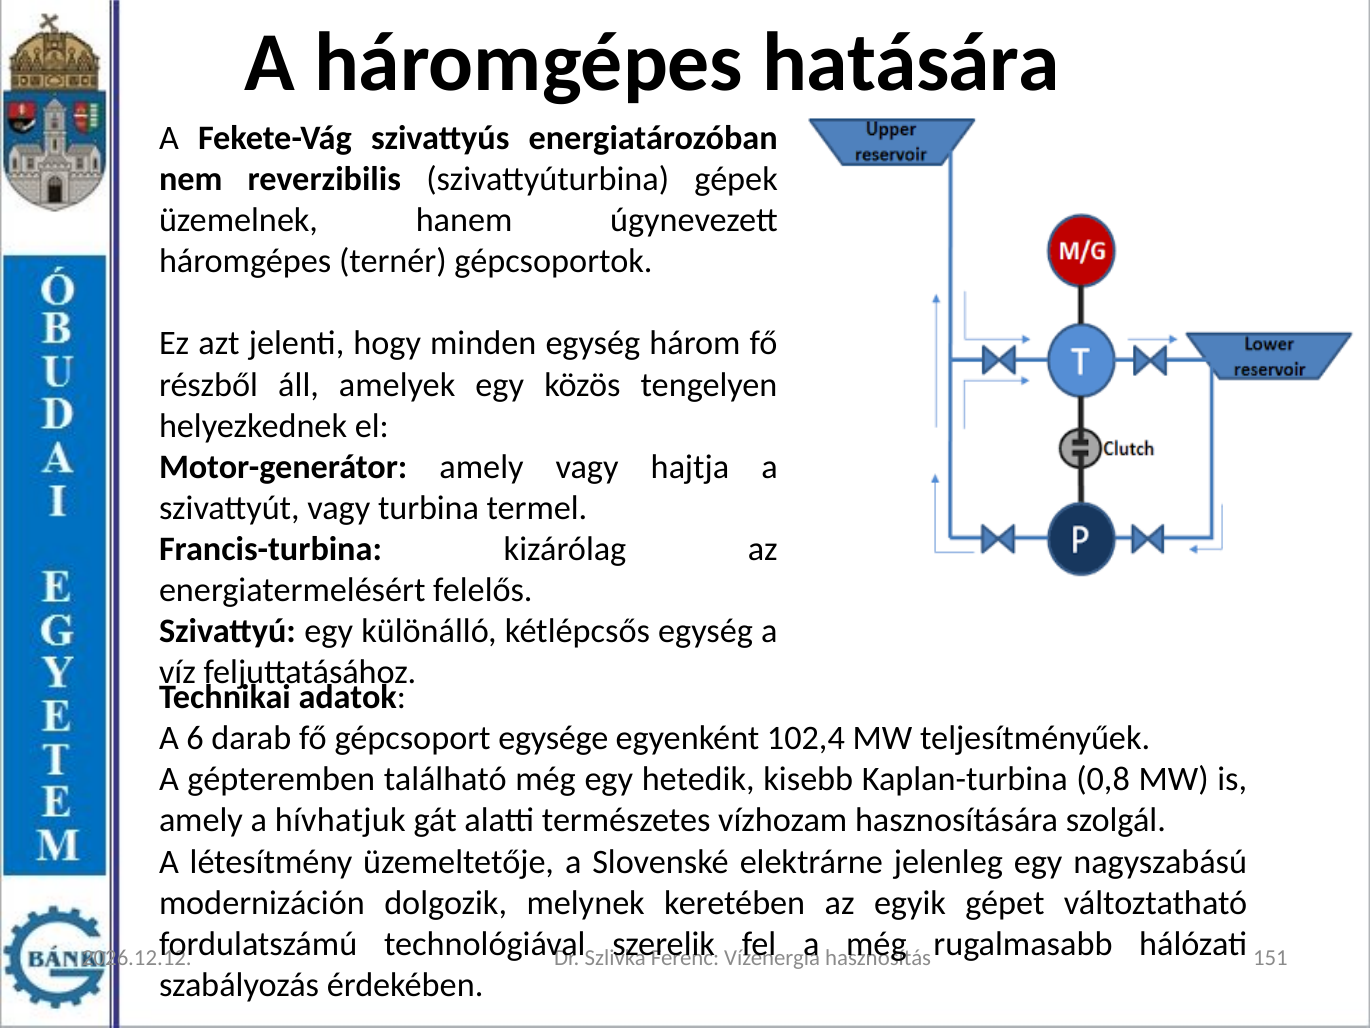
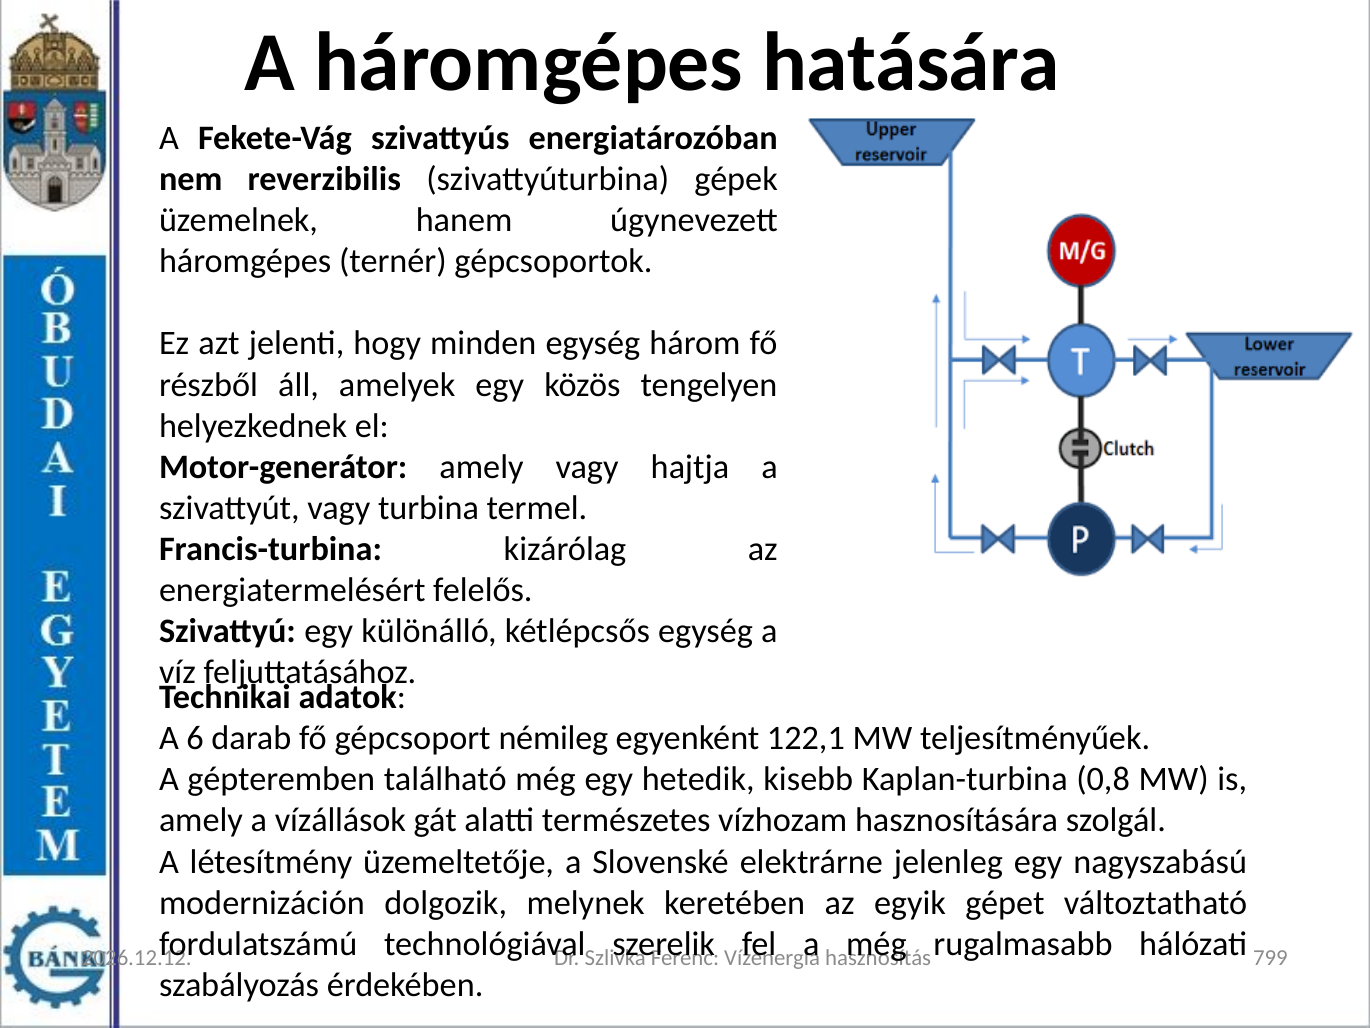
egysége: egysége -> némileg (553, 738)
102,4: 102,4 -> 122,1 (806, 738)
hívhatjuk: hívhatjuk -> vízállások (340, 820)
151: 151 -> 799 (1270, 958)
